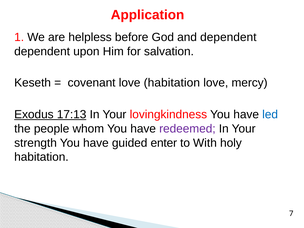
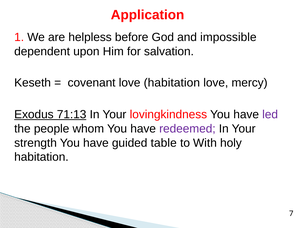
and dependent: dependent -> impossible (228, 37)
17:13: 17:13 -> 71:13 (72, 115)
led colour: blue -> purple (270, 115)
enter: enter -> table (164, 143)
